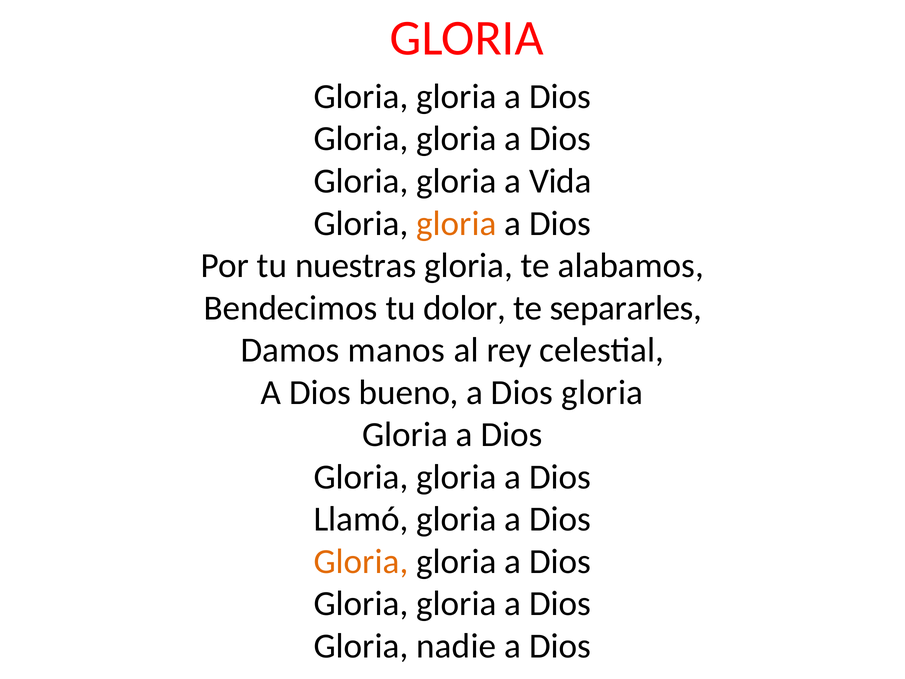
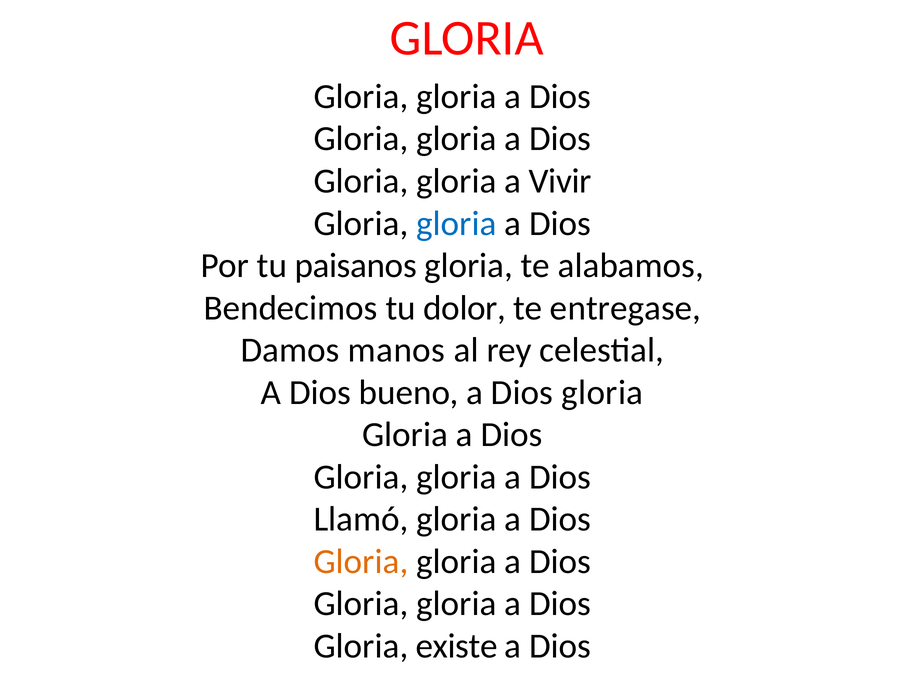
Vida: Vida -> Vivir (560, 181)
gloria colour: orange -> blue (456, 223)
nuestras: nuestras -> paisanos (356, 266)
separarles: separarles -> entregase (626, 308)
nadie: nadie -> existe (457, 646)
